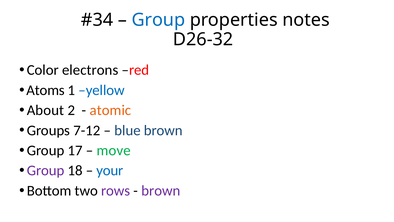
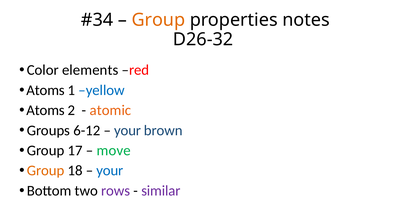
Group colour: blue -> orange (158, 20)
electrons: electrons -> elements (90, 70)
About: About -> Atoms (46, 110)
7-12: 7-12 -> 6-12 (87, 130)
blue: blue -> your (128, 130)
Group colour: purple -> orange (46, 170)
brown: brown -> similar (161, 190)
